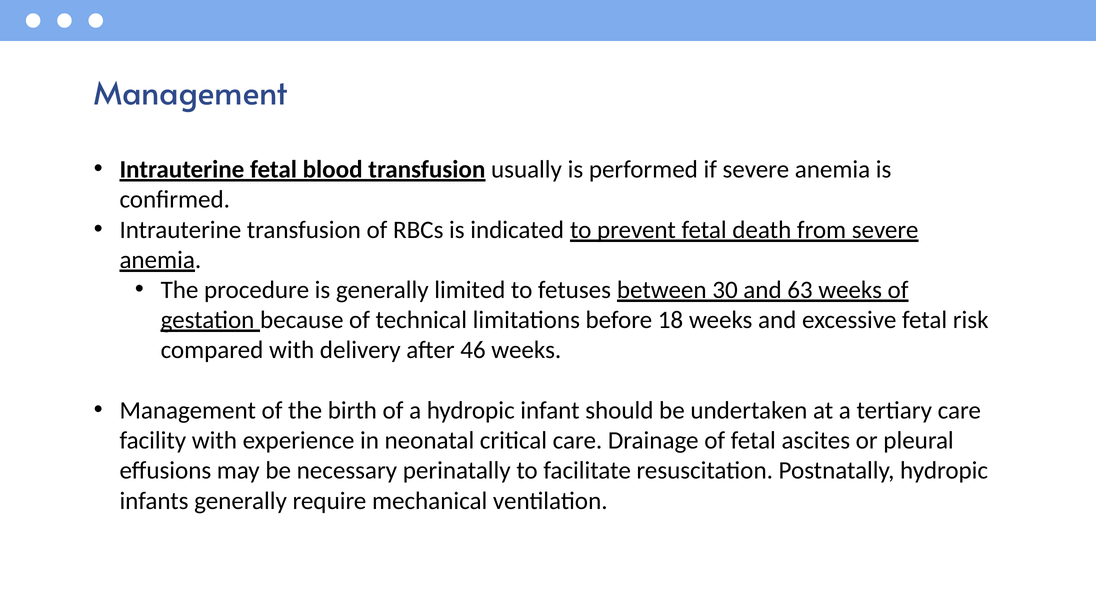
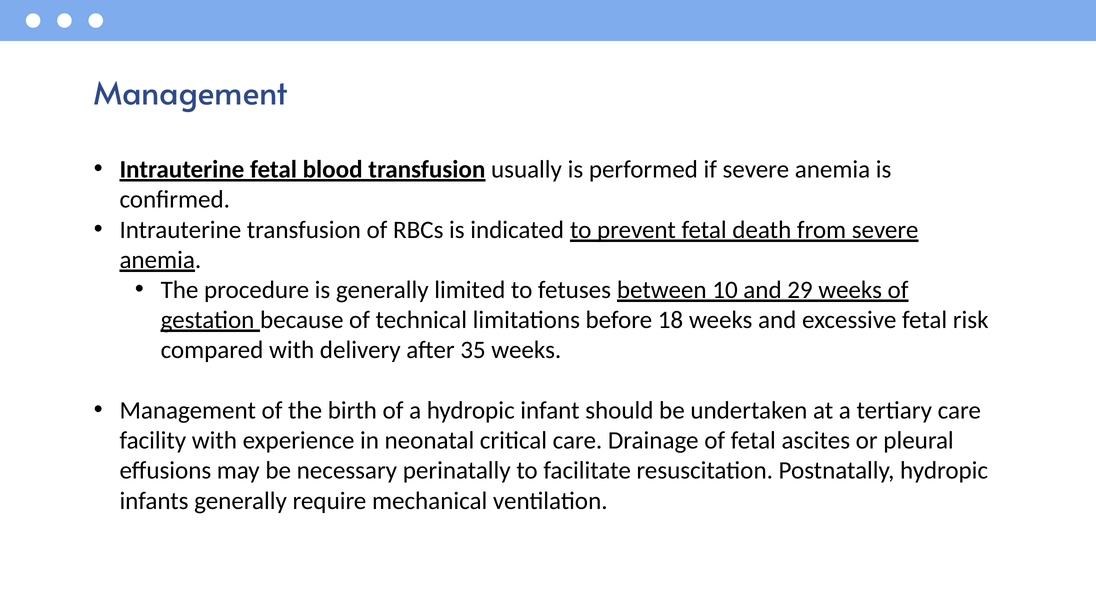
30: 30 -> 10 (725, 290)
63: 63 -> 29 (800, 290)
46: 46 -> 35 (473, 350)
